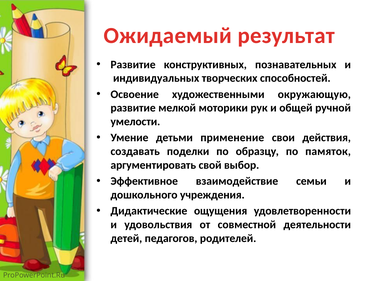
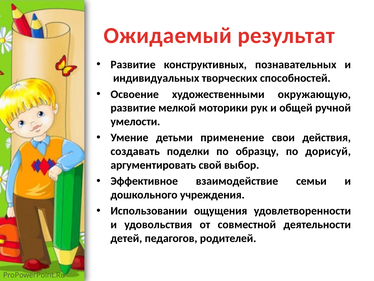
памяток: памяток -> дорисуй (328, 151)
Дидактические: Дидактические -> Использовании (149, 211)
